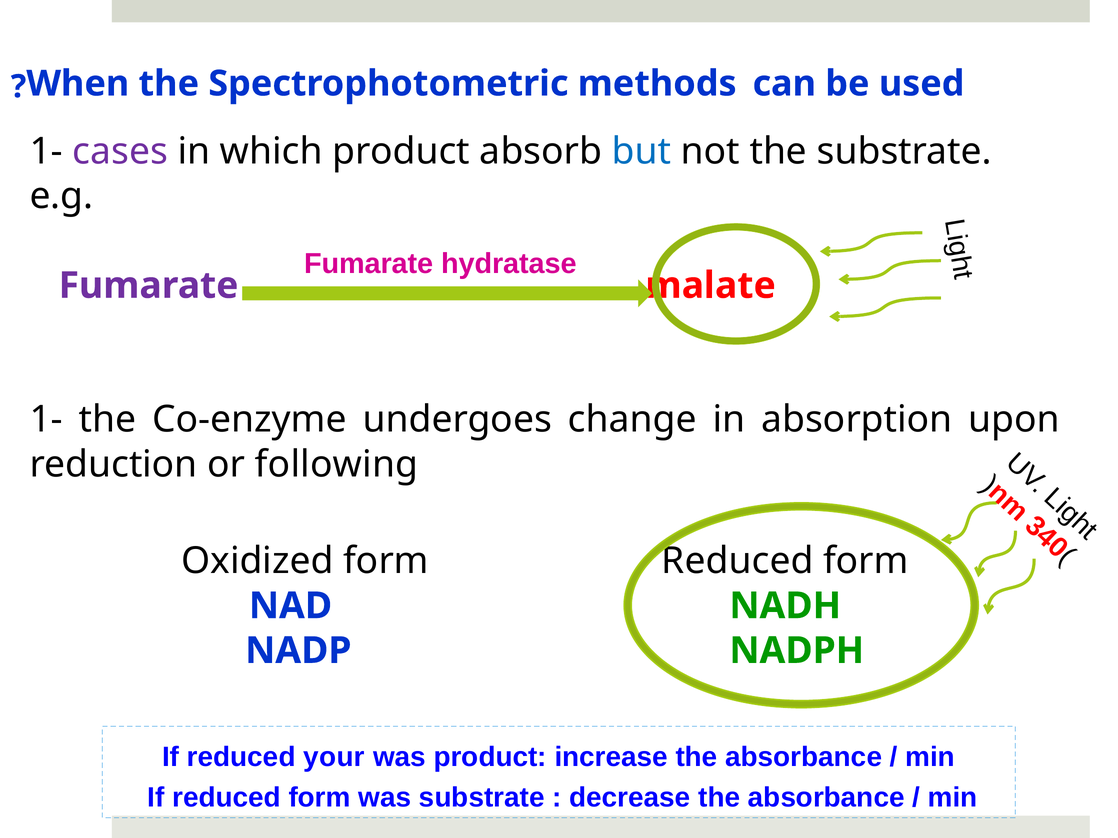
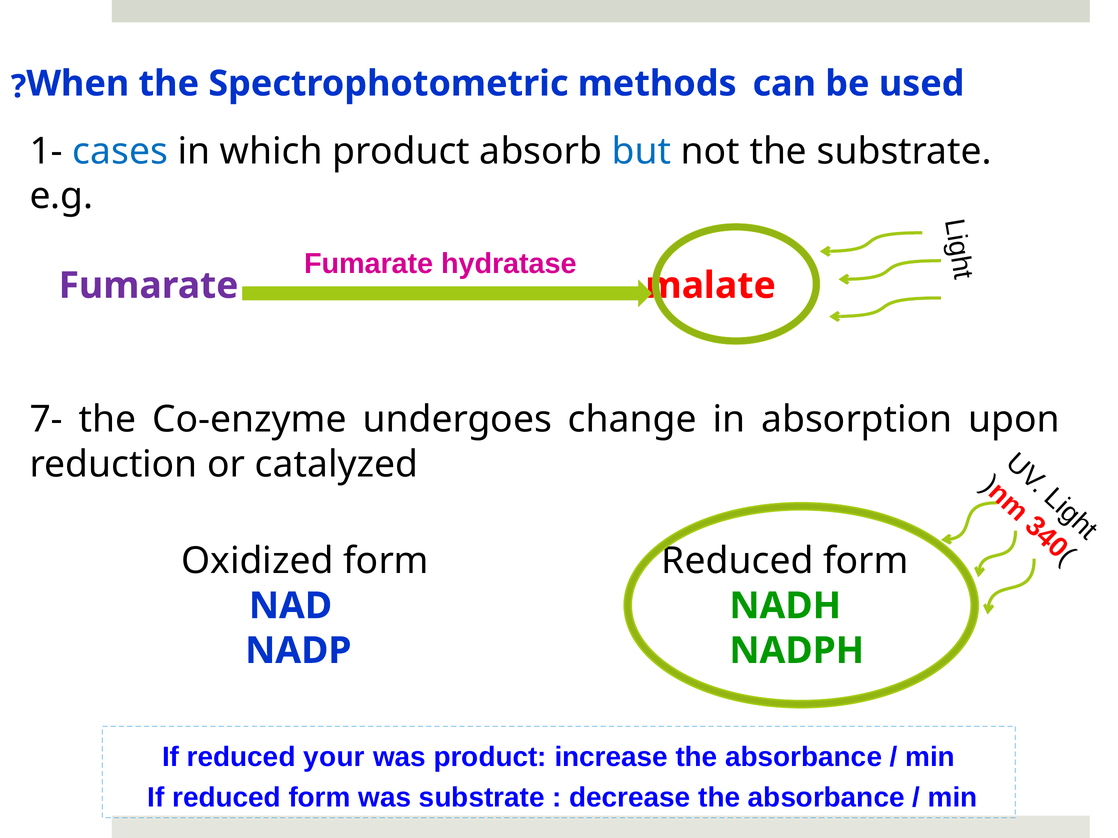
cases colour: purple -> blue (120, 152)
1-: 1- -> 7- (46, 420)
following: following -> catalyzed (337, 465)
